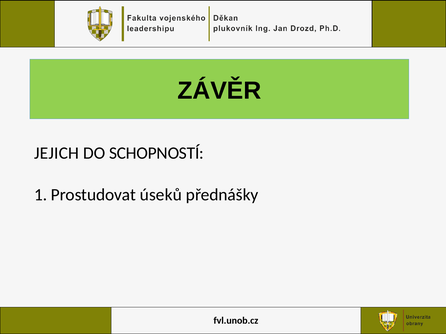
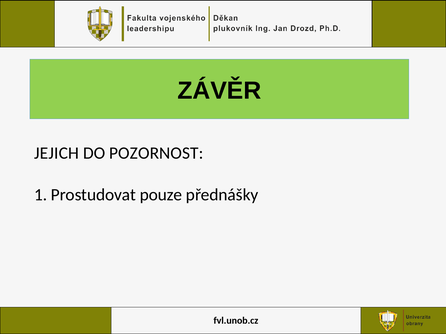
SCHOPNOSTÍ: SCHOPNOSTÍ -> POZORNOST (156, 153)
úseků: úseků -> pouze (161, 195)
